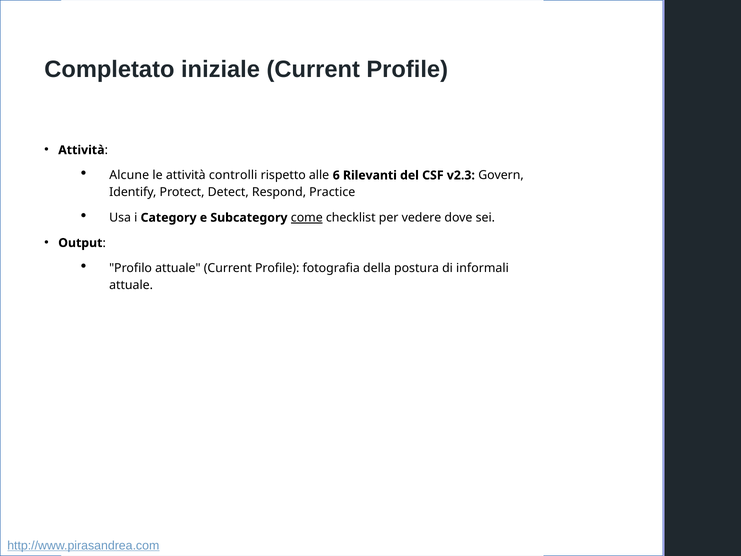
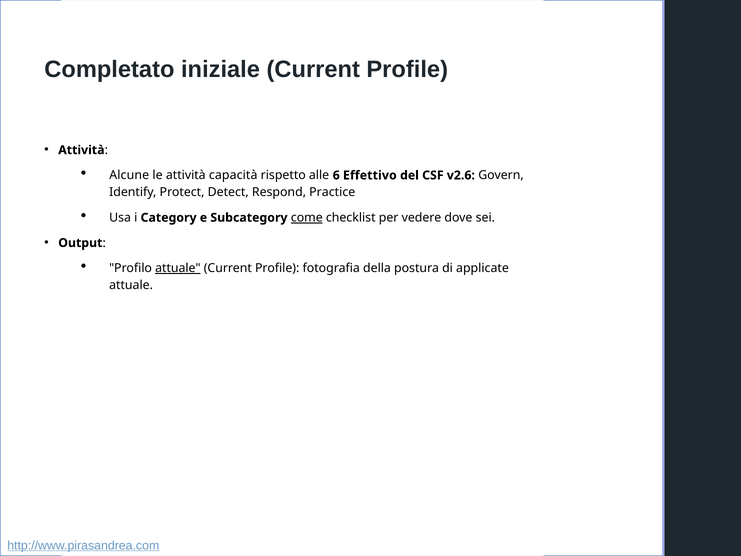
controlli: controlli -> capacità (233, 175)
Rilevanti: Rilevanti -> Effettivo (370, 175)
v2.3: v2.3 -> v2.6 (461, 175)
attuale underline: none -> present (178, 268)
informali: informali -> applicate (482, 268)
